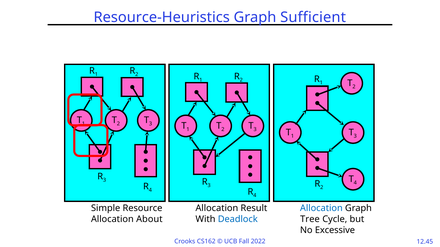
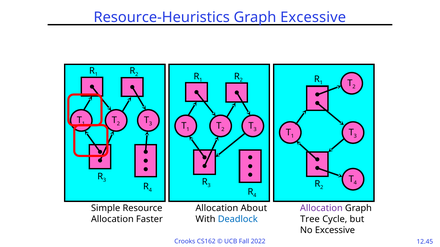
Graph Sufficient: Sufficient -> Excessive (313, 17)
Result: Result -> About (254, 208)
Allocation colour: blue -> purple (321, 208)
About: About -> Faster (149, 219)
